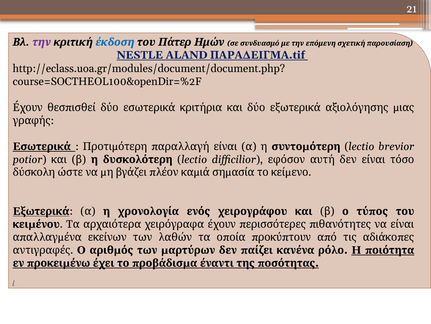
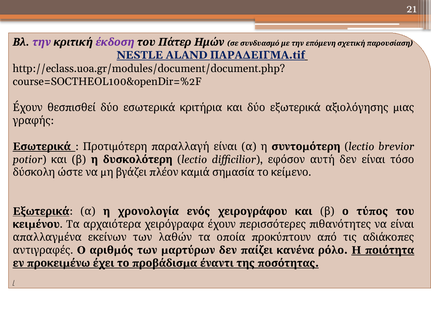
έκδοση colour: blue -> purple (115, 42)
